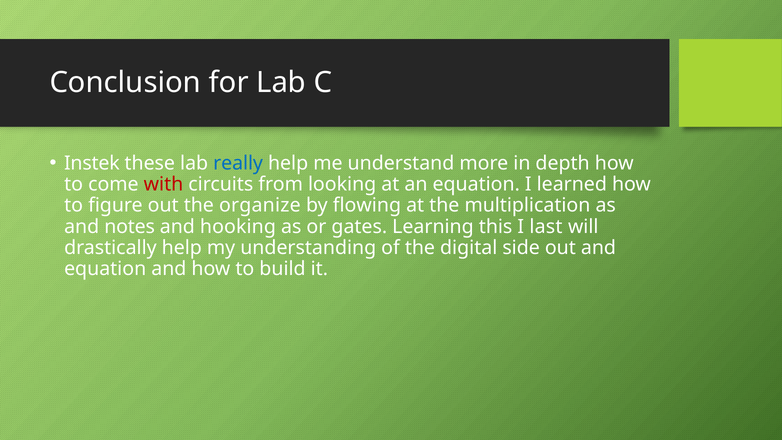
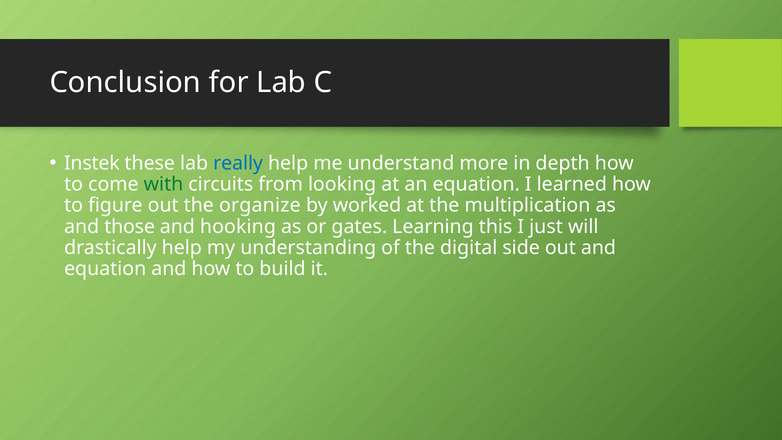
with colour: red -> green (164, 184)
flowing: flowing -> worked (367, 205)
notes: notes -> those (130, 227)
last: last -> just (546, 227)
